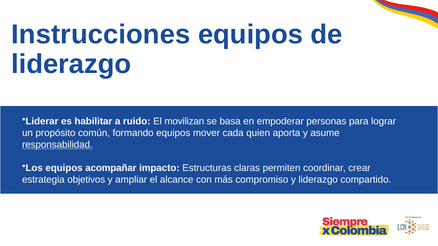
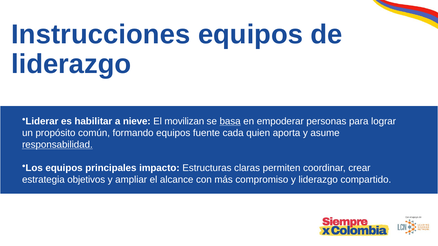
ruido: ruido -> nieve (137, 122)
basa underline: none -> present (230, 122)
mover: mover -> fuente (206, 133)
acompañar: acompañar -> principales (111, 168)
